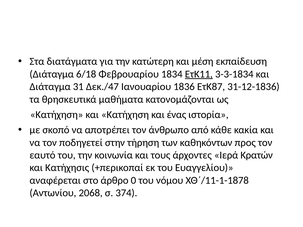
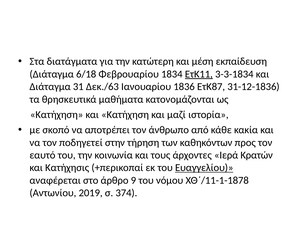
Δεκ./47: Δεκ./47 -> Δεκ./63 (102, 87)
ένας: ένας -> μαζί (176, 115)
Ευαγγελίου underline: none -> present (204, 168)
0: 0 -> 9 (133, 181)
2068: 2068 -> 2019 (91, 193)
